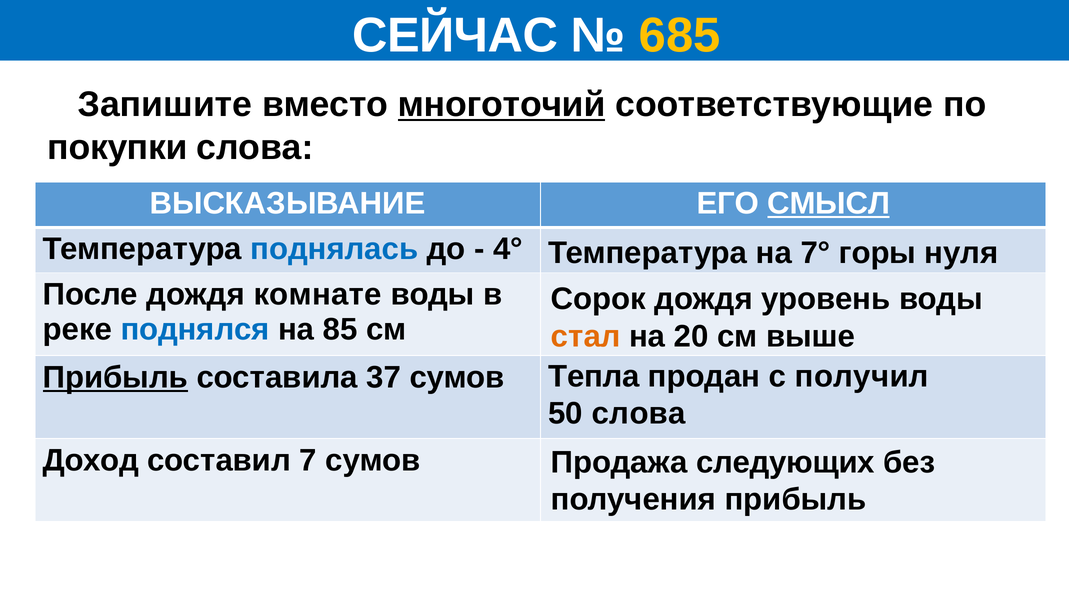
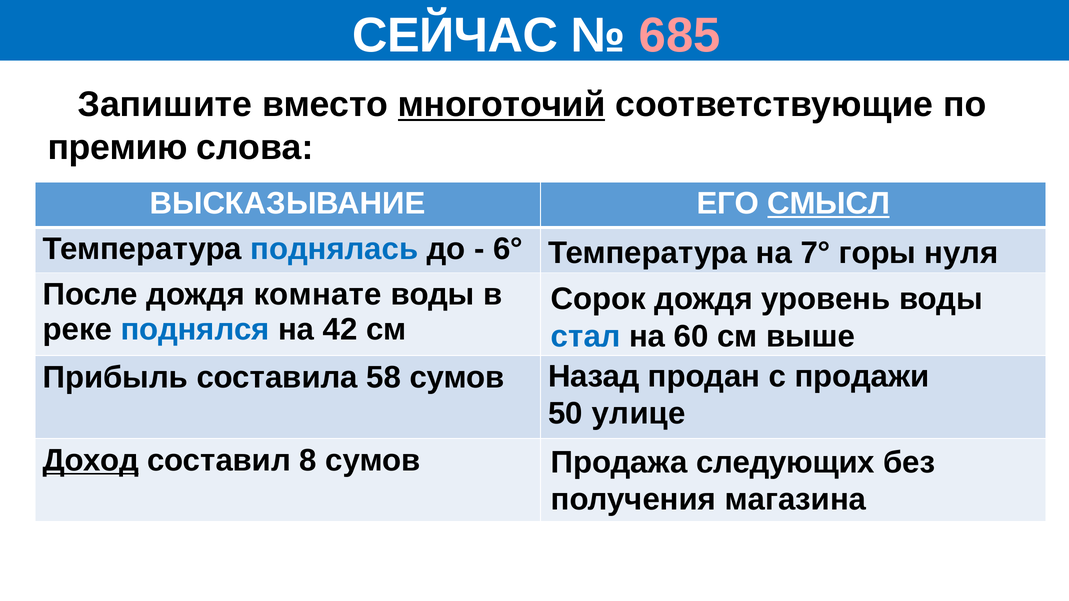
685 colour: yellow -> pink (680, 36)
покупки: покупки -> премию (117, 147)
4°: 4° -> 6° (508, 249)
85: 85 -> 42 (340, 330)
стал colour: orange -> blue (586, 337)
20: 20 -> 60 (691, 337)
Тепла: Тепла -> Назад (594, 376)
получил: получил -> продажи (862, 376)
Прибыль underline: present -> none (115, 378)
37: 37 -> 58 (384, 378)
50 слова: слова -> улице (639, 414)
Доход underline: none -> present (91, 461)
7: 7 -> 8 (308, 461)
получения прибыль: прибыль -> магазина (795, 500)
